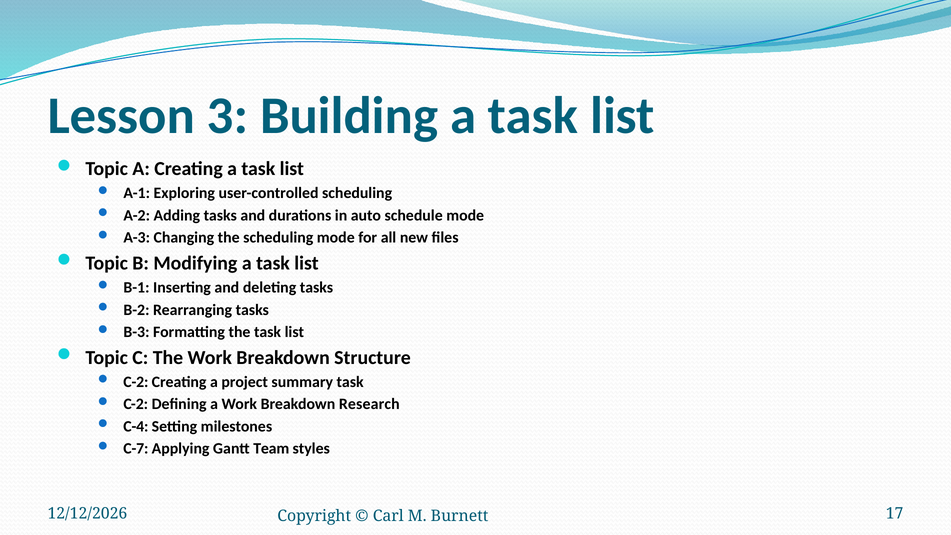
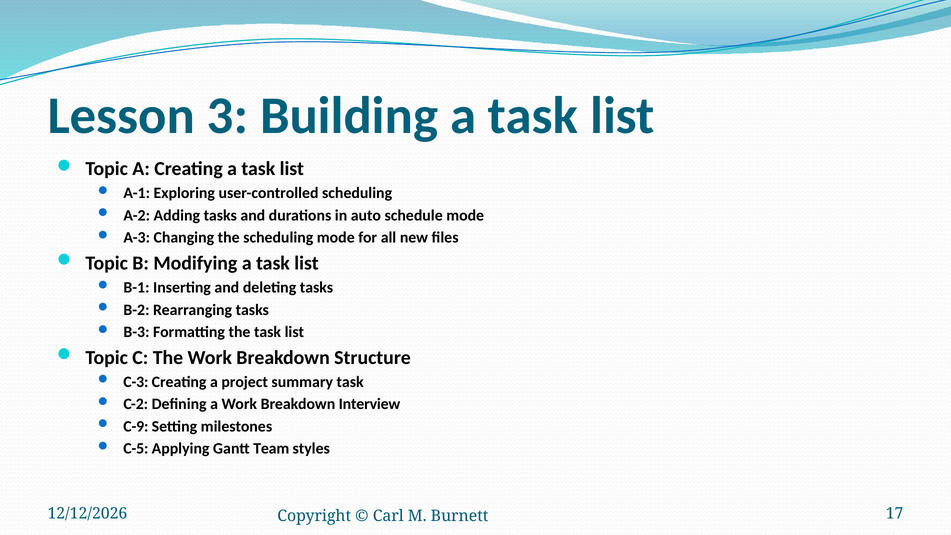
C-2: C-2 -> C-3 (136, 382)
Research: Research -> Interview (369, 404)
C-4: C-4 -> C-9 (136, 426)
C-7: C-7 -> C-5 (136, 449)
